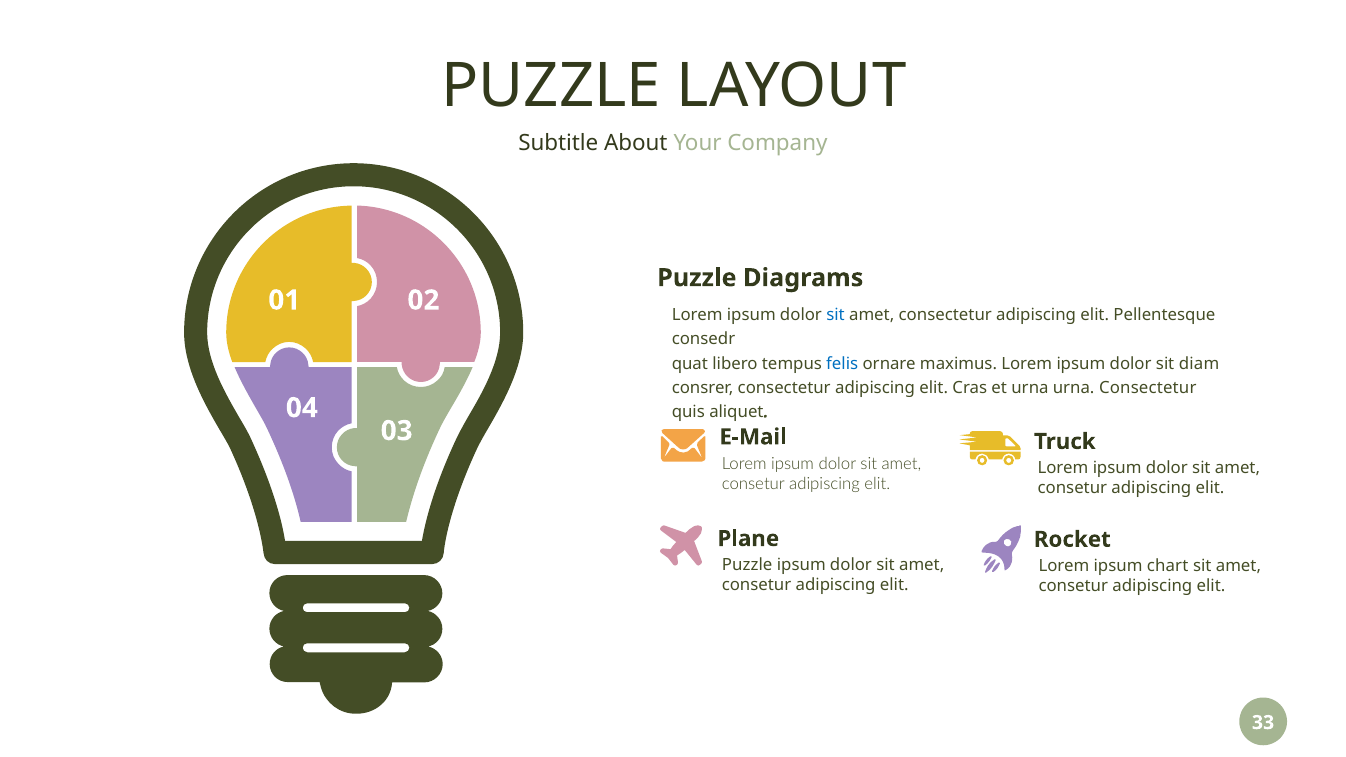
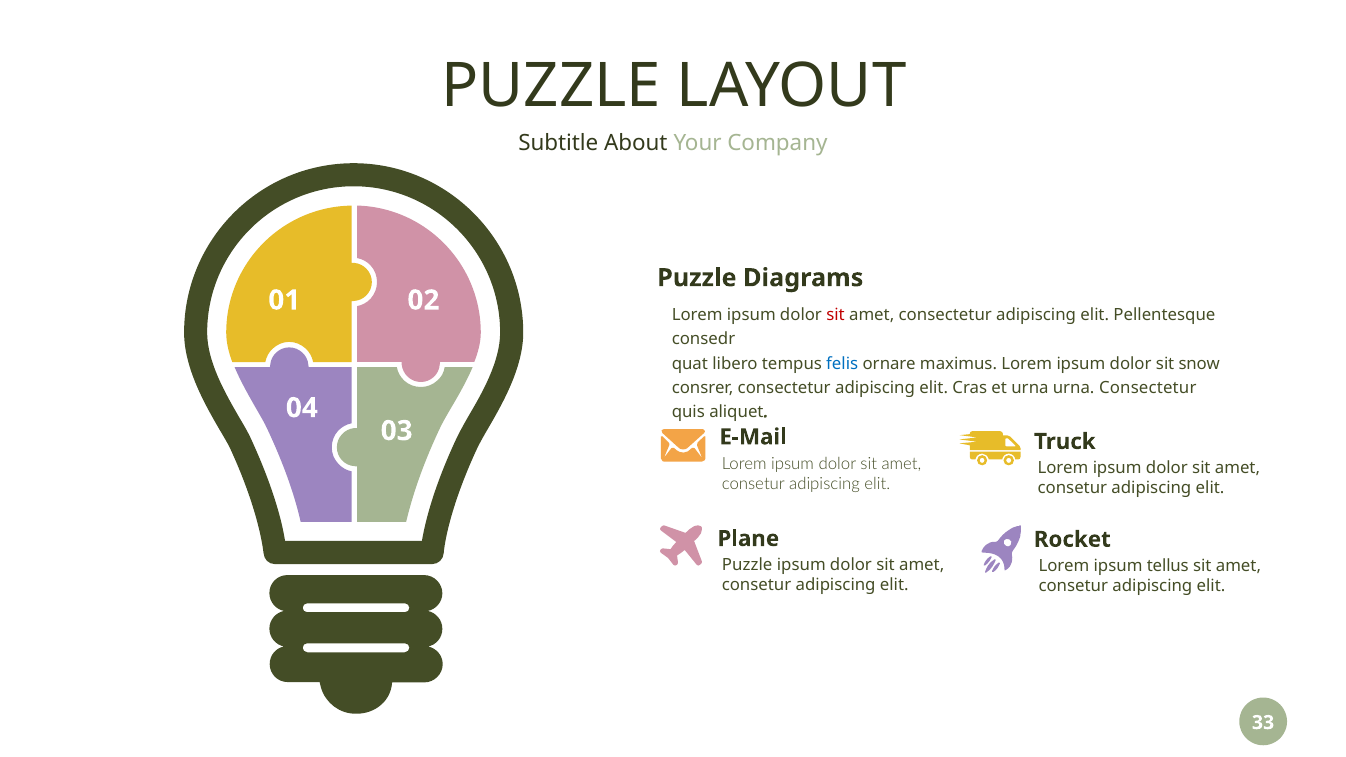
sit colour: blue -> red (836, 315)
diam: diam -> snow (1199, 364)
chart: chart -> tellus (1168, 566)
